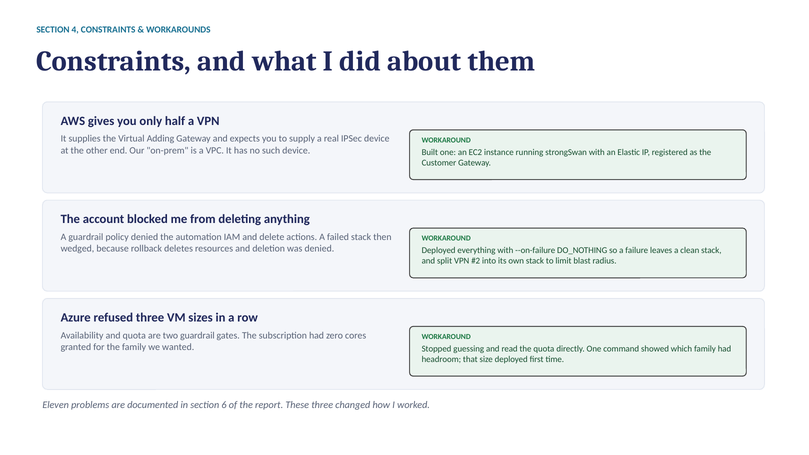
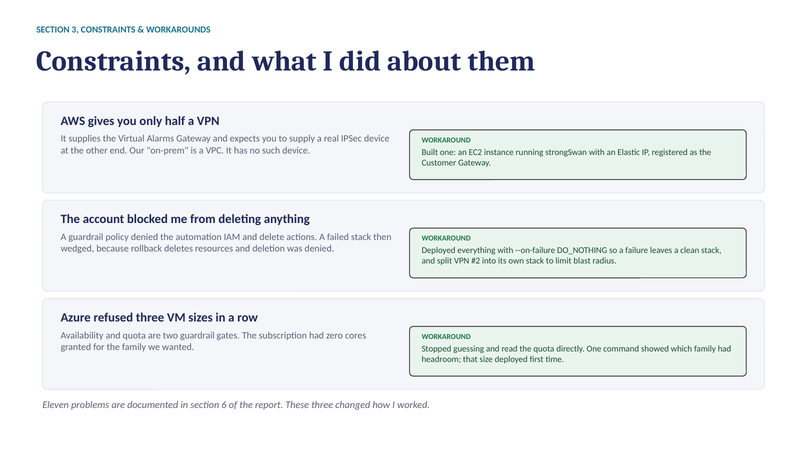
4: 4 -> 3 (75, 30)
Adding: Adding -> Alarms (160, 139)
